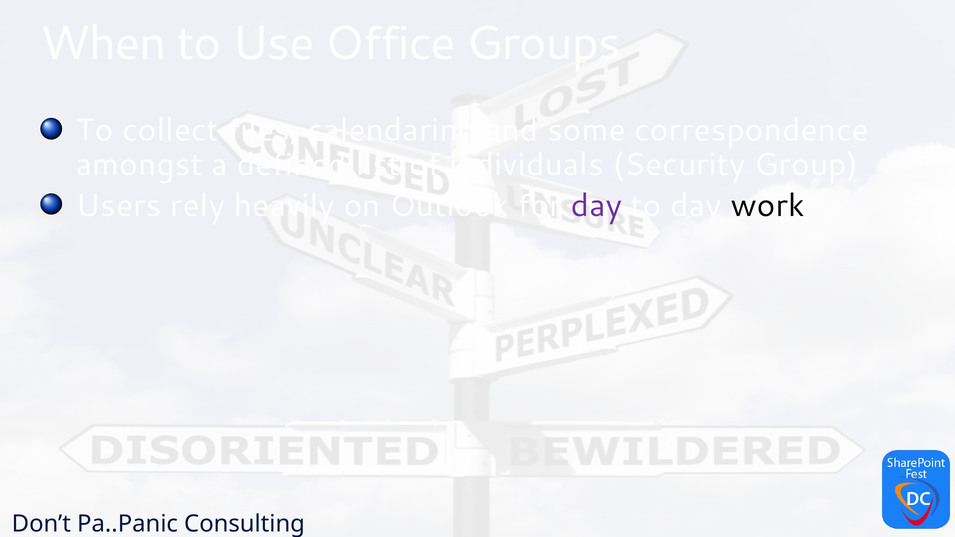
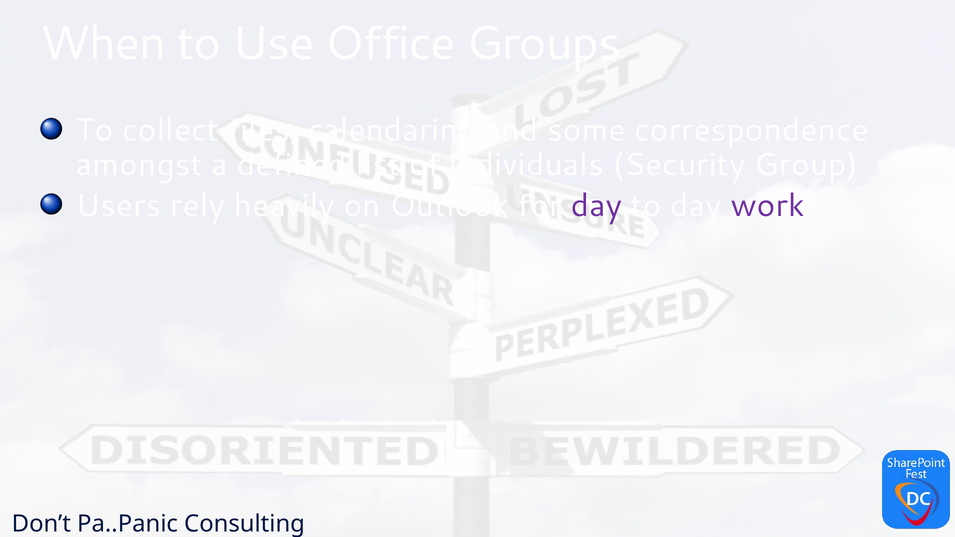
work colour: black -> purple (768, 206)
